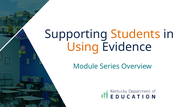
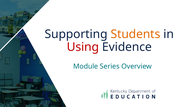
Using colour: orange -> red (83, 47)
